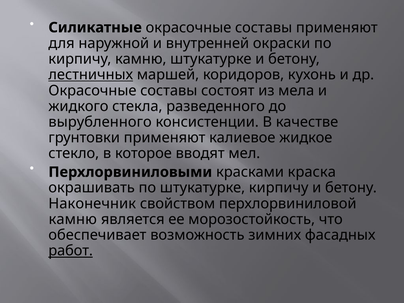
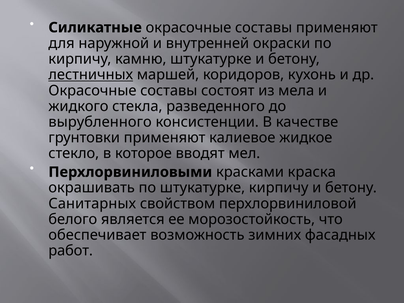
Наконечник: Наконечник -> Санитарных (92, 204)
камню: камню -> белого (73, 219)
работ underline: present -> none (71, 251)
